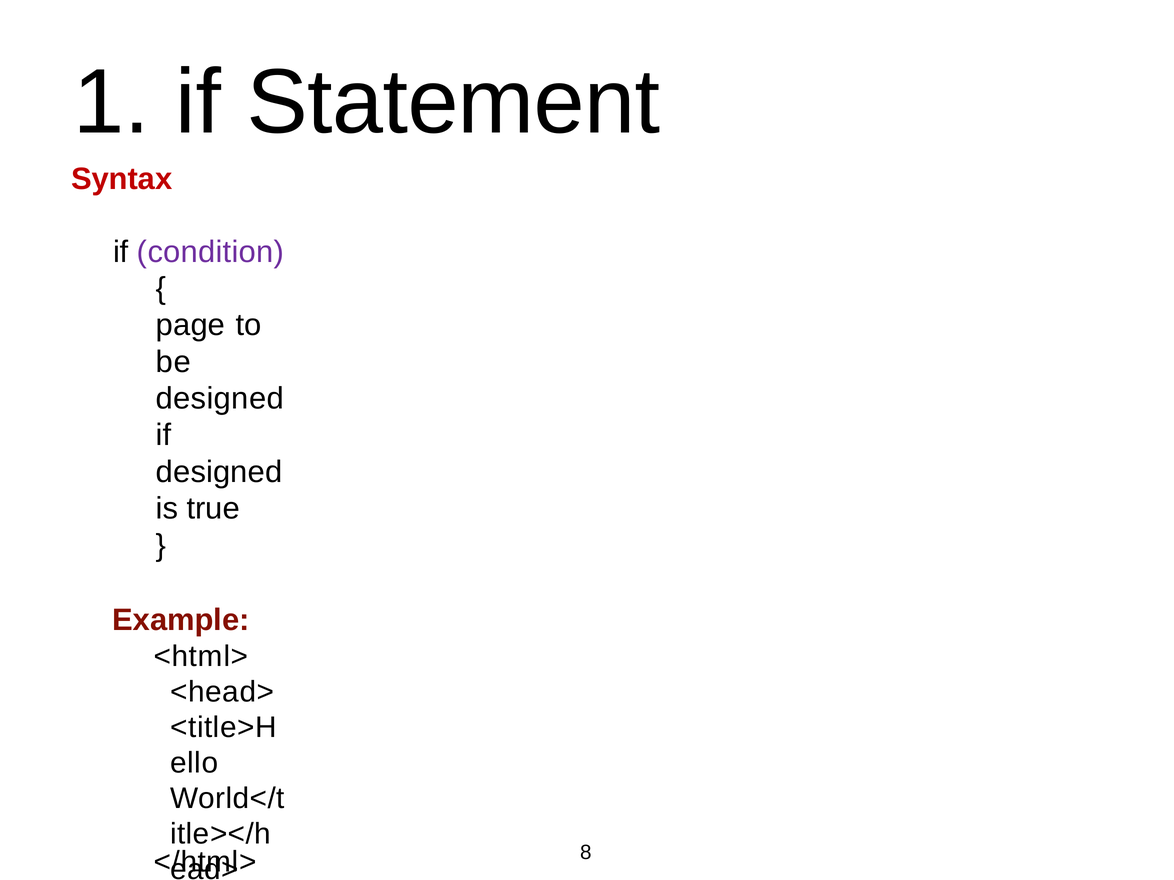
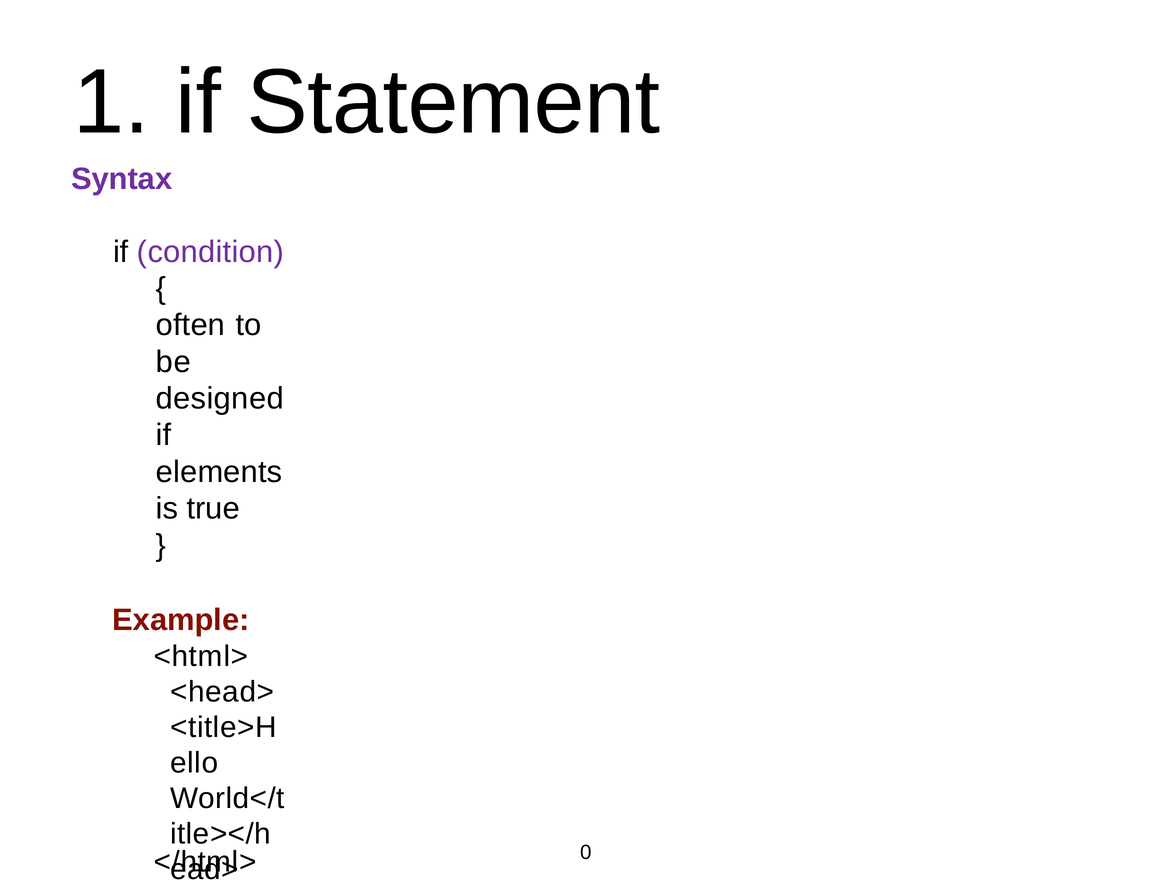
Syntax colour: red -> purple (122, 179)
page: page -> often (191, 325)
designed: designed -> elements (219, 472)
8: 8 -> 0 (586, 853)
